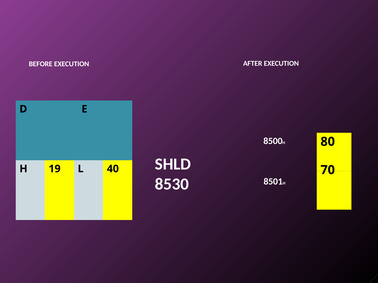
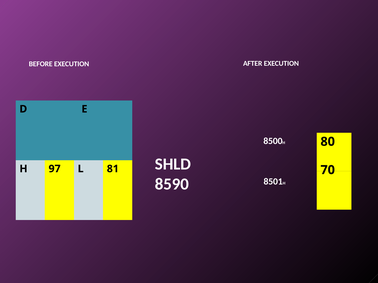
19: 19 -> 97 (55, 169)
40: 40 -> 81 (113, 169)
8530: 8530 -> 8590 (172, 185)
